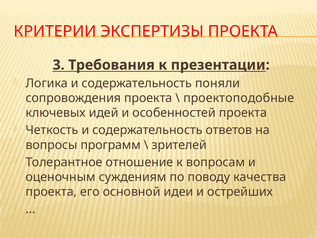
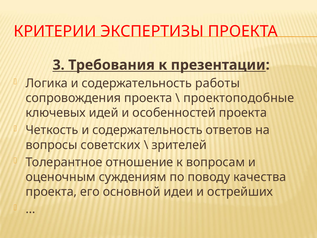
поняли: поняли -> работы (218, 83)
программ: программ -> советских (111, 145)
